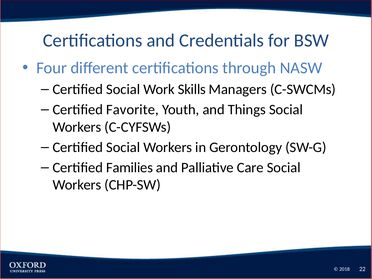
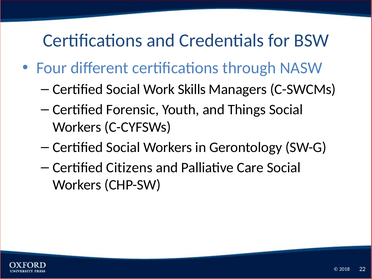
Favorite: Favorite -> Forensic (133, 110)
Families: Families -> Citizens (129, 168)
